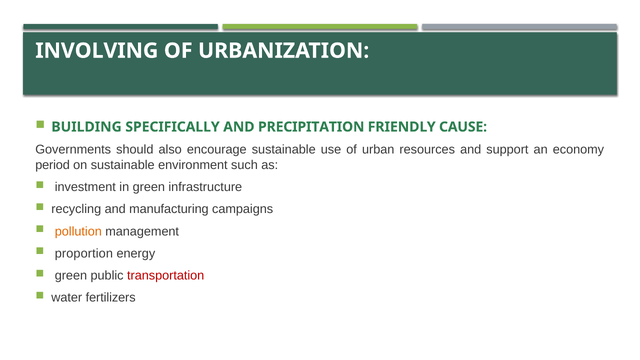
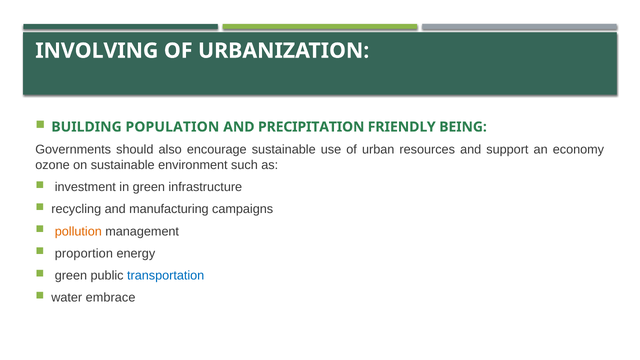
SPECIFICALLY: SPECIFICALLY -> POPULATION (172, 127)
CAUSE: CAUSE -> BEING (463, 127)
period: period -> ozone (52, 165)
transportation colour: red -> blue (166, 276)
fertilizers: fertilizers -> embrace (111, 298)
